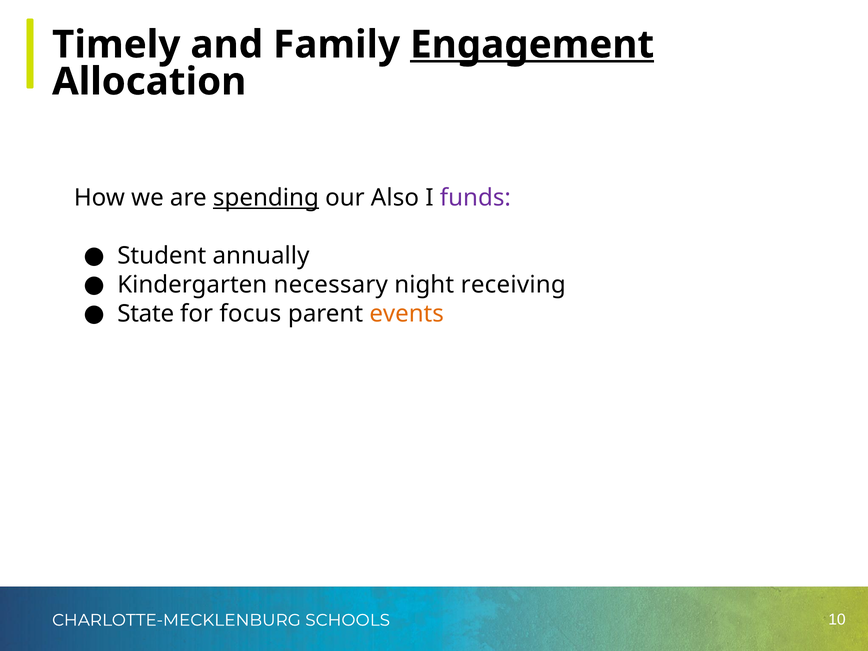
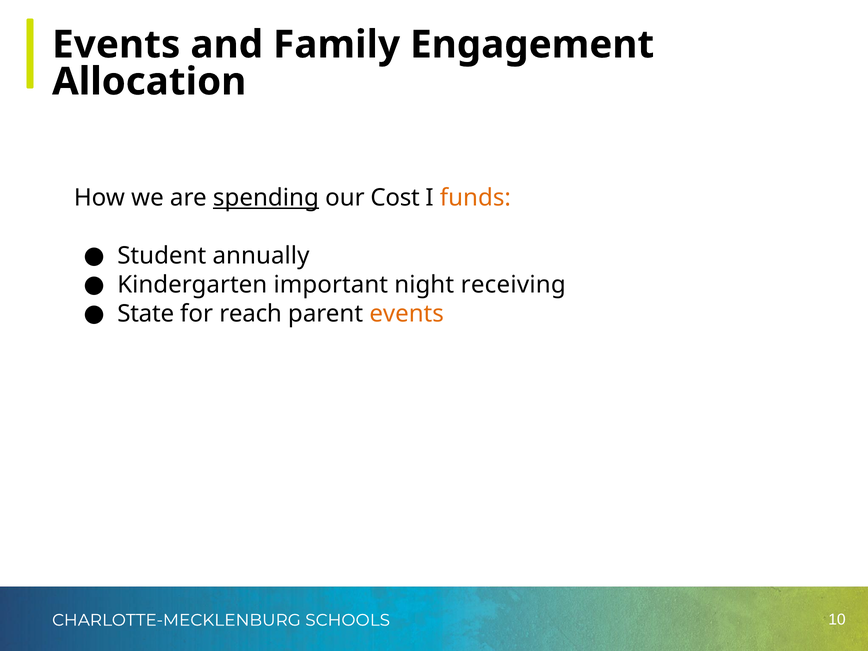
Timely: Timely -> Events (116, 45)
Engagement underline: present -> none (532, 45)
Also: Also -> Cost (395, 198)
funds colour: purple -> orange (475, 198)
necessary: necessary -> important (331, 285)
focus: focus -> reach (251, 314)
